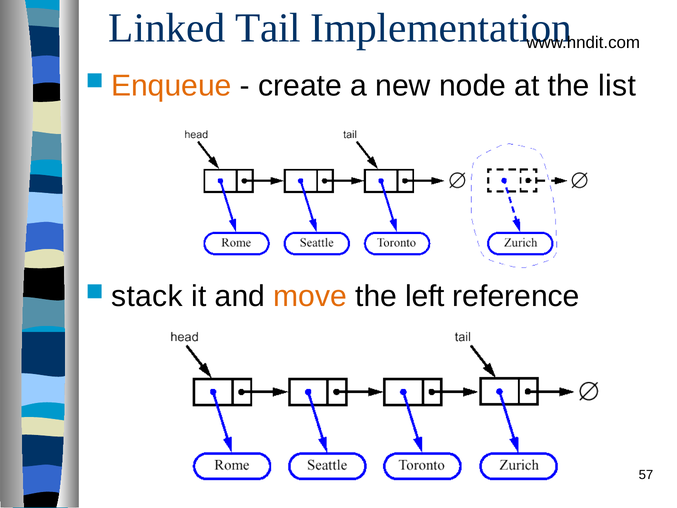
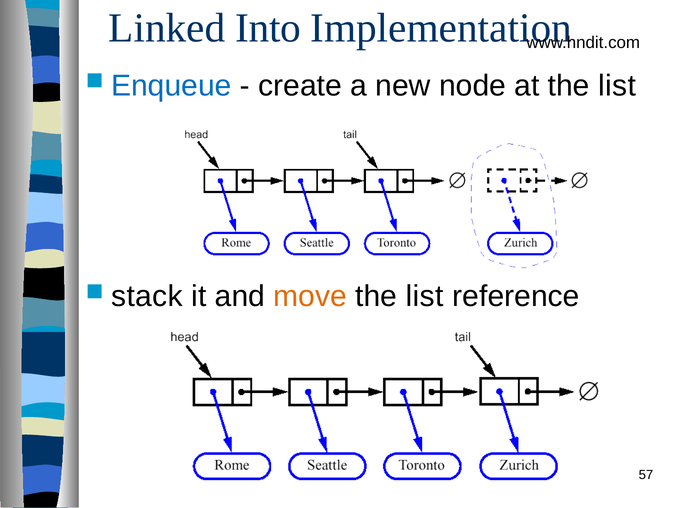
Tail: Tail -> Into (268, 28)
Enqueue colour: orange -> blue (171, 86)
left: left -> list (425, 296)
